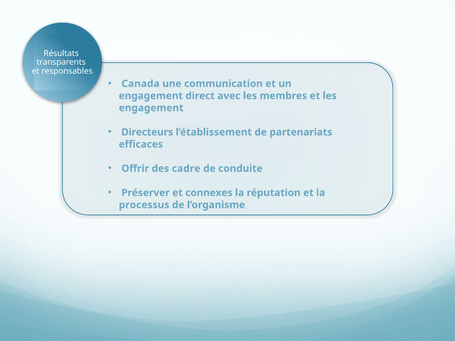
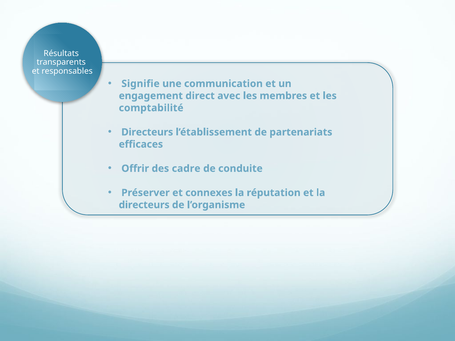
Canada: Canada -> Signifie (141, 84)
engagement: engagement -> comptabilité (151, 108)
processus: processus -> directeurs (144, 205)
